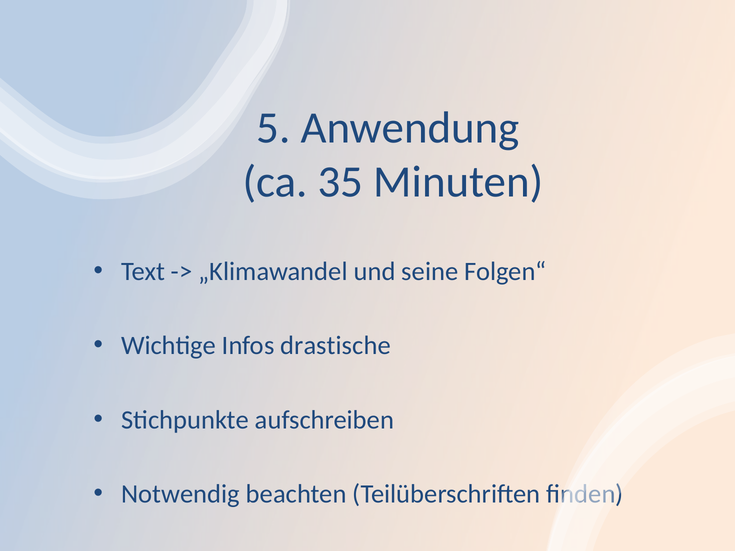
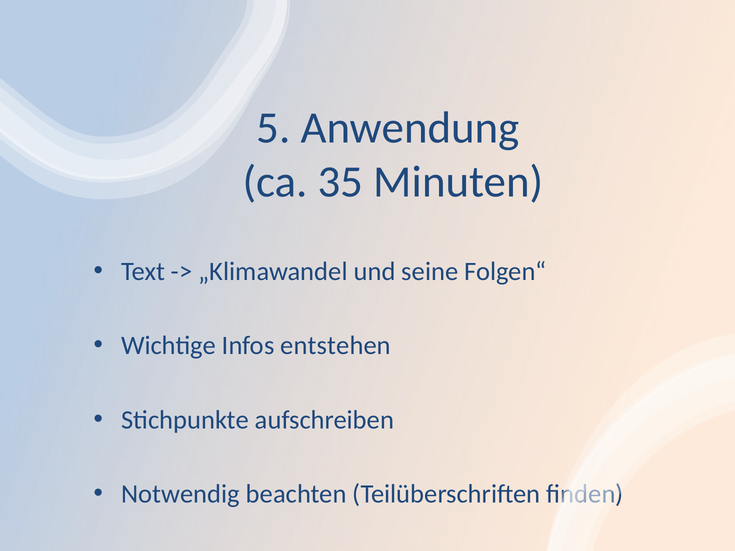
drastische: drastische -> entstehen (336, 346)
